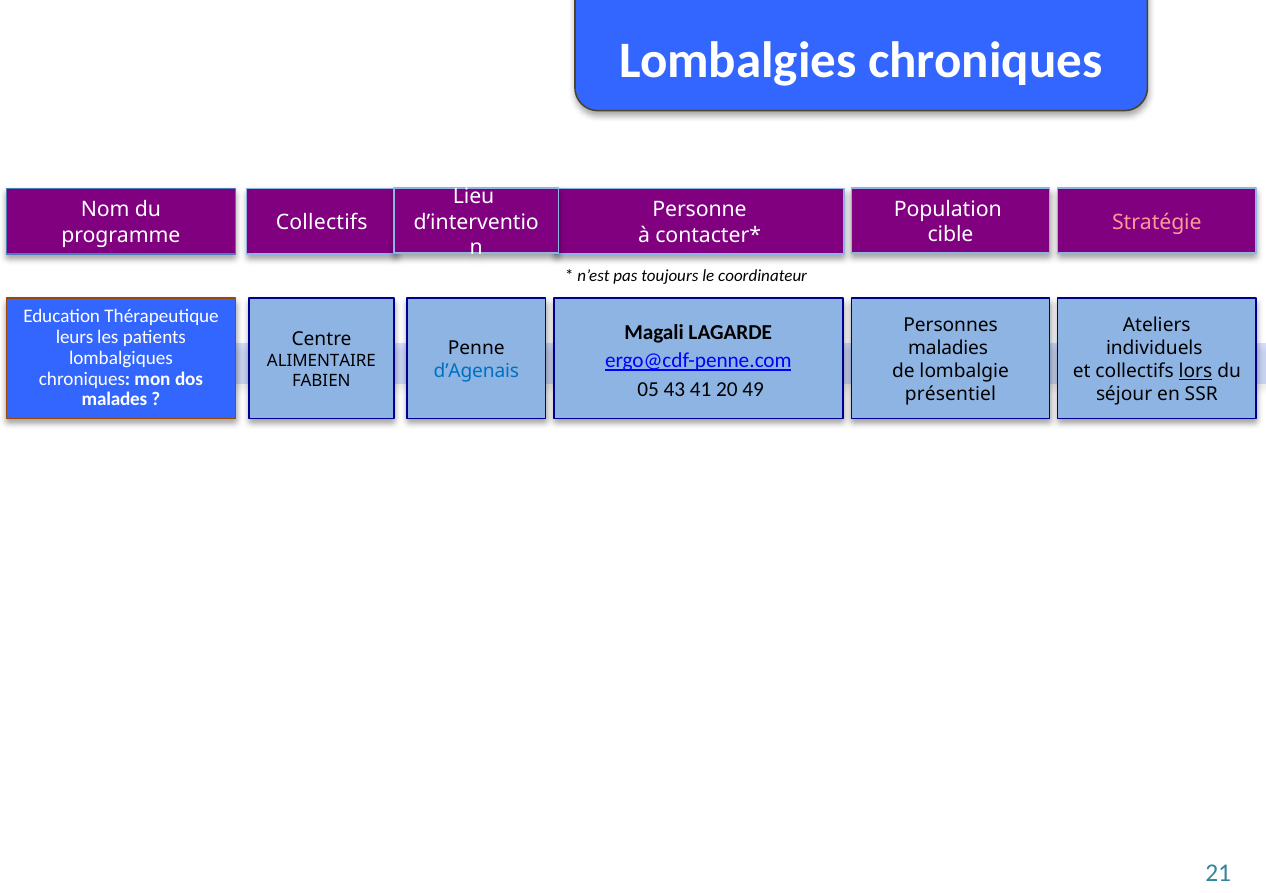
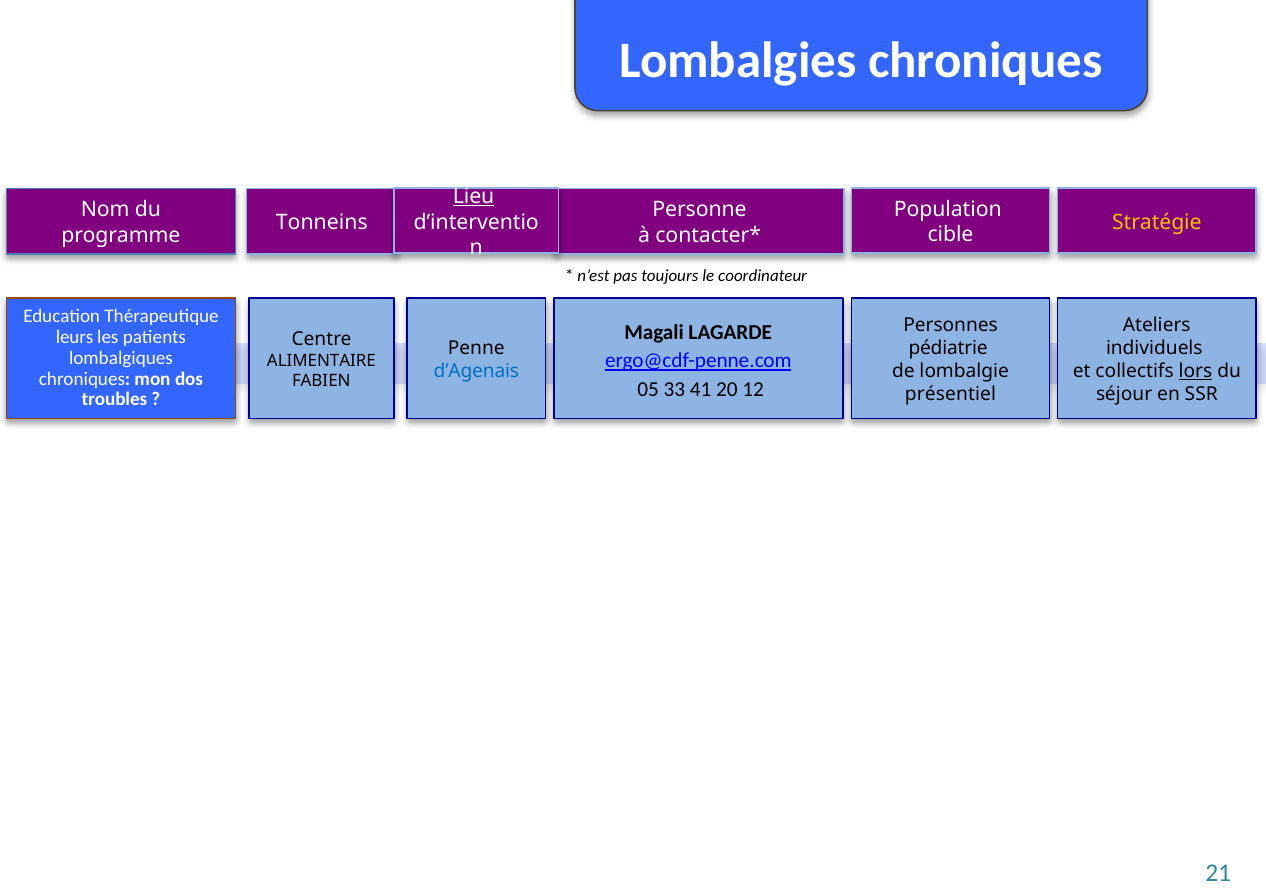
Lieu underline: none -> present (474, 196)
Stratégie colour: pink -> yellow (1157, 222)
Collectifs: Collectifs -> Tonneins (322, 223)
maladies: maladies -> pédiatrie (948, 348)
43: 43 -> 33 (674, 389)
49: 49 -> 12 (753, 389)
malades: malades -> troubles (114, 399)
